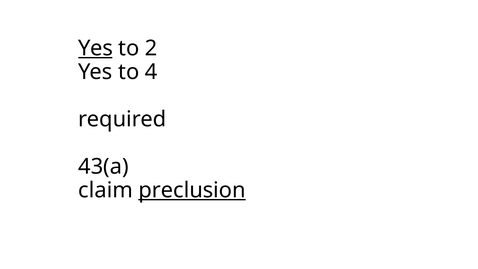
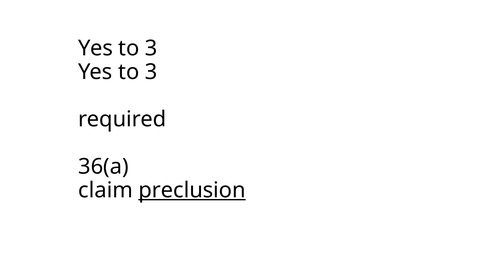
Yes underline: present -> none (95, 48)
2: 2 -> 3 (151, 48)
4: 4 -> 3 (151, 72)
43(a: 43(a -> 36(a (104, 166)
